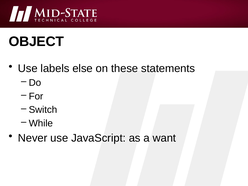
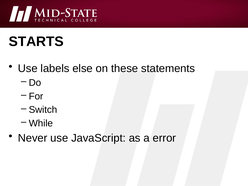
OBJECT: OBJECT -> STARTS (36, 41)
want: want -> error (164, 138)
